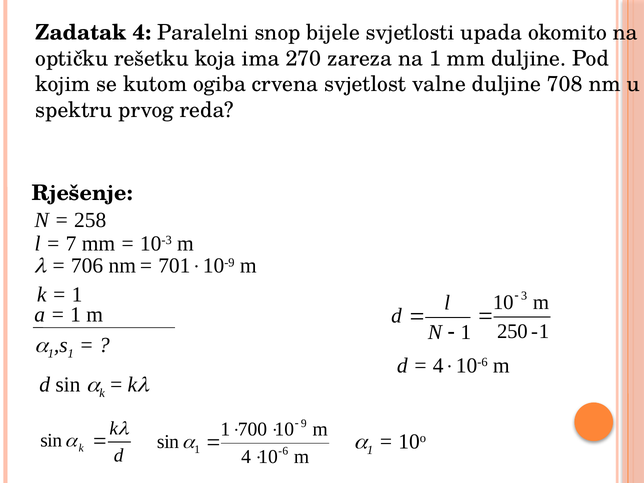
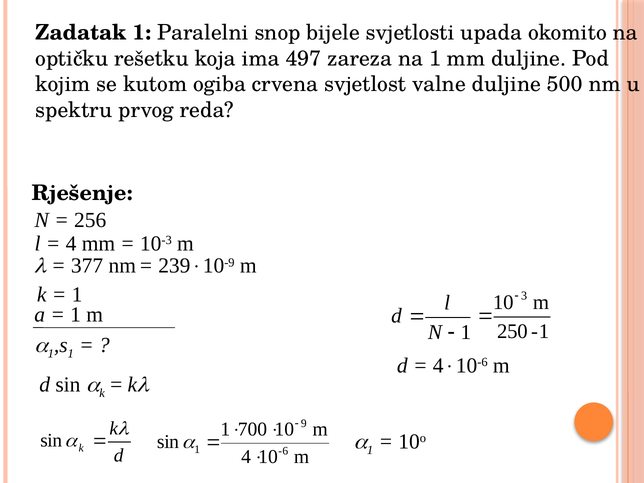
Zadatak 4: 4 -> 1 (142, 33)
270: 270 -> 497 (303, 59)
708: 708 -> 500 (565, 84)
258: 258 -> 256 (90, 220)
7: 7 -> 4 (71, 244)
706: 706 -> 377 (87, 266)
701: 701 -> 239 (174, 266)
